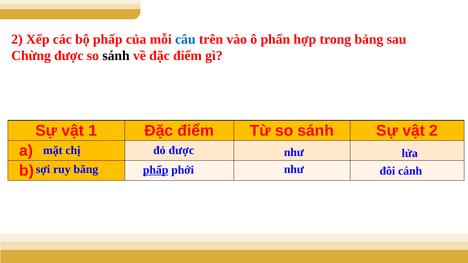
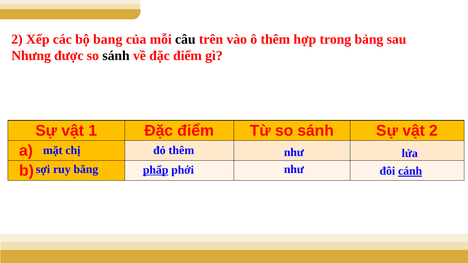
bộ phấp: phấp -> bang (108, 39)
câu colour: blue -> black (185, 39)
ô phấn: phấn -> thêm (275, 39)
Chừng: Chừng -> Nhưng (31, 56)
đỏ được: được -> thêm (181, 150)
cánh underline: none -> present (410, 171)
